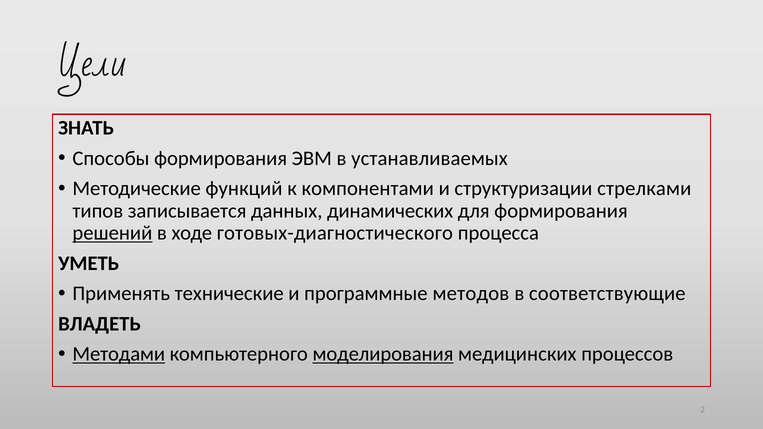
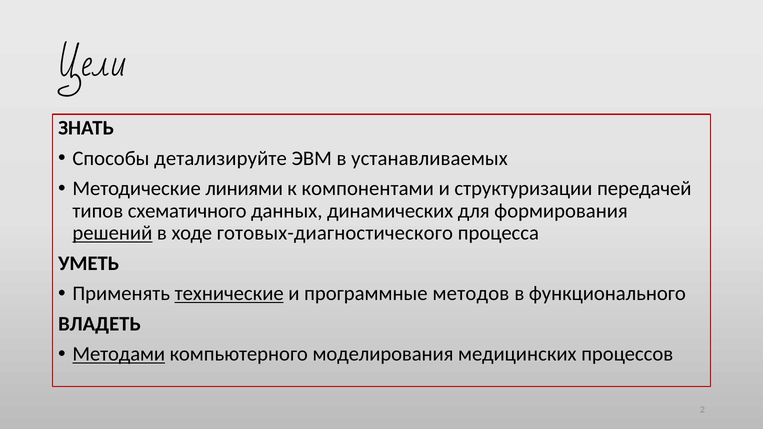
Способы формирования: формирования -> детализируйте (221, 158)
функций: функций -> линиями (244, 189)
стрелками: стрелками -> передачей (644, 189)
записывается: записывается -> схематичного (187, 211)
технические underline: none -> present (229, 294)
соответствующие: соответствующие -> функционального (607, 294)
моделирования underline: present -> none (383, 354)
